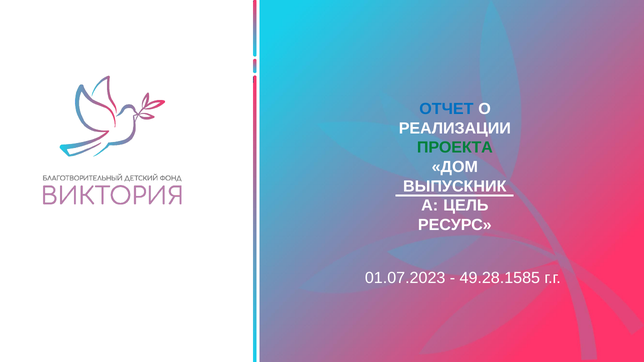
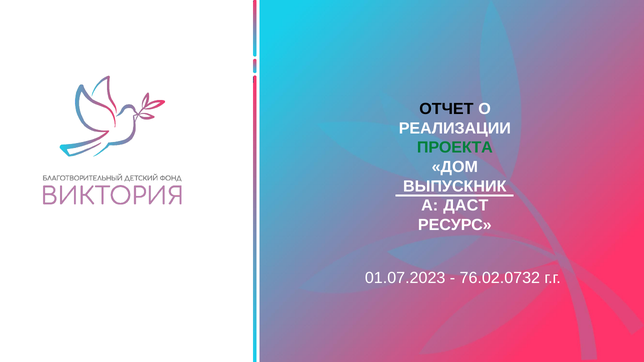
ОТЧЕТ colour: blue -> black (446, 109)
ЦЕЛЬ: ЦЕЛЬ -> ДАСТ (466, 206)
49.28.1585: 49.28.1585 -> 76.02.0732 (500, 278)
